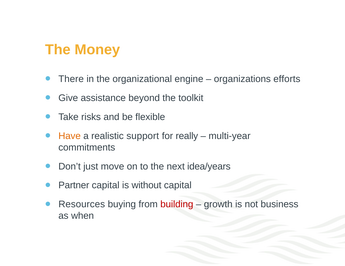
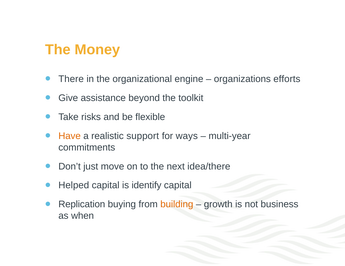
really: really -> ways (187, 136)
idea/years: idea/years -> idea/there (209, 167)
Partner: Partner -> Helped (74, 186)
without: without -> identify (147, 186)
Resources: Resources -> Replication (82, 205)
building colour: red -> orange (177, 205)
